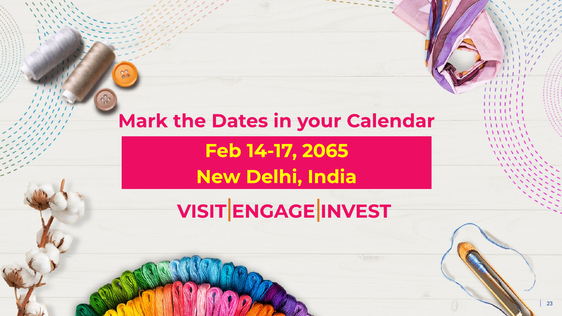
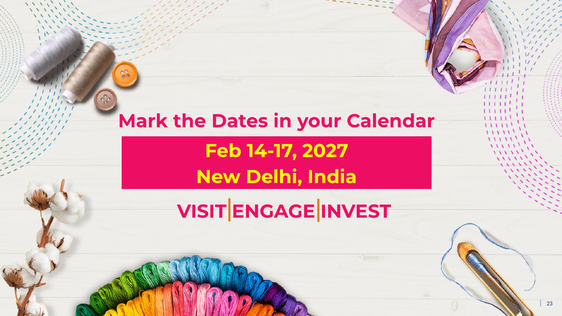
2065: 2065 -> 2027 (325, 151)
